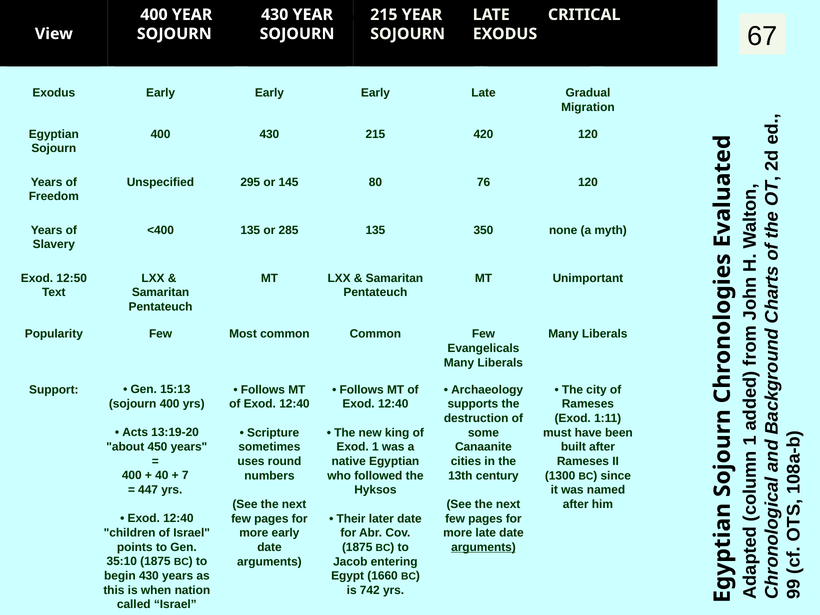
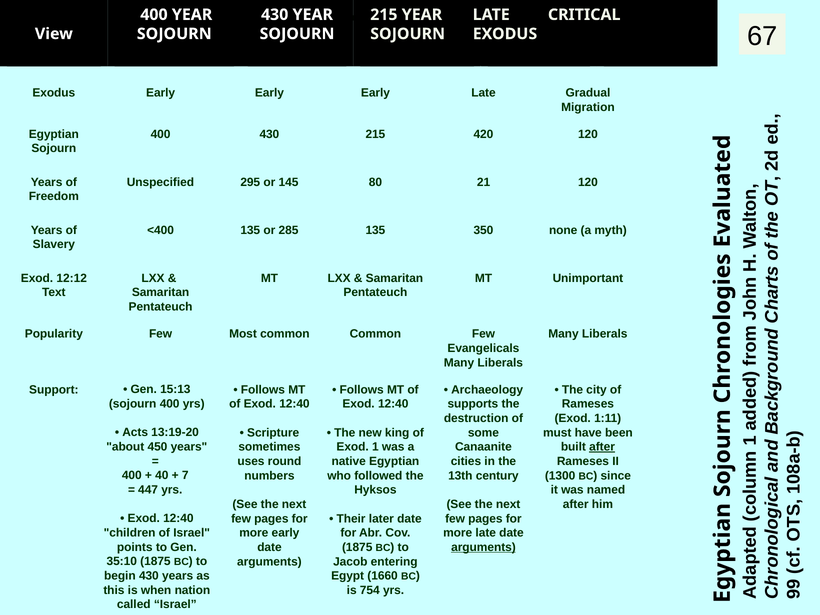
76: 76 -> 21 (484, 182)
12:50: 12:50 -> 12:12 (72, 278)
after underline: none -> present (602, 447)
742: 742 -> 754 (370, 590)
